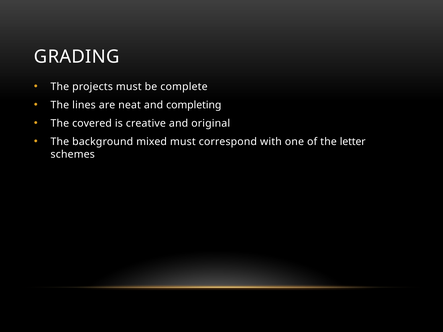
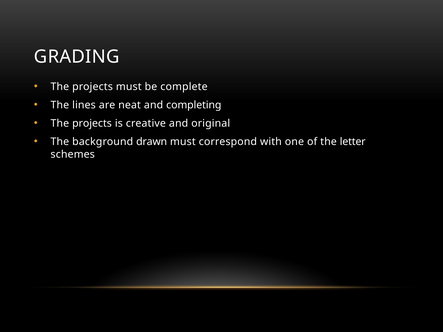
covered: covered -> projects (92, 123)
mixed: mixed -> drawn (152, 142)
